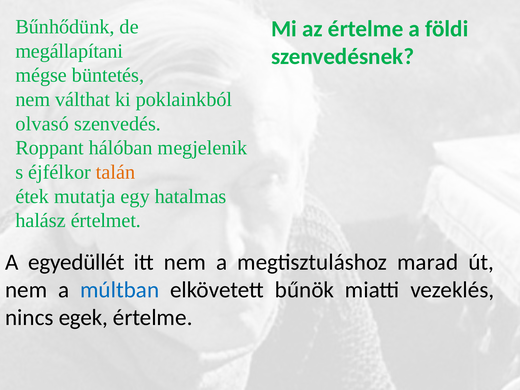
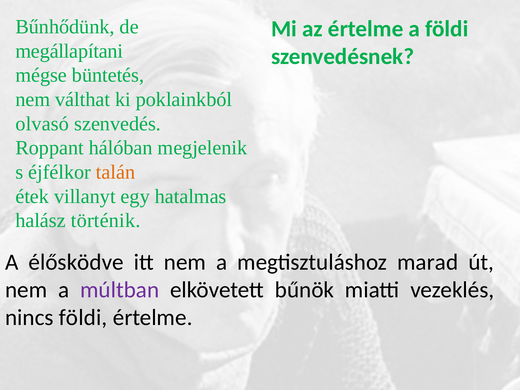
mutatja: mutatja -> villanyt (85, 196)
értelmet: értelmet -> történik (106, 221)
egyedüllét: egyedüllét -> élősködve (76, 262)
múltban colour: blue -> purple (120, 290)
nincs egek: egek -> földi (83, 318)
